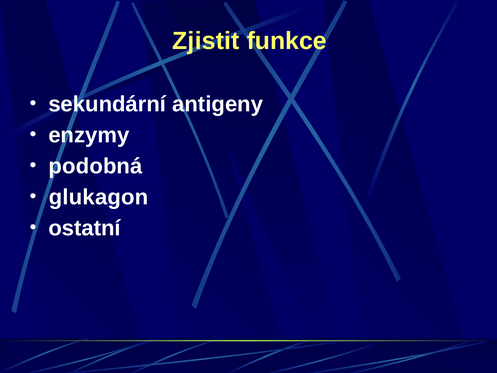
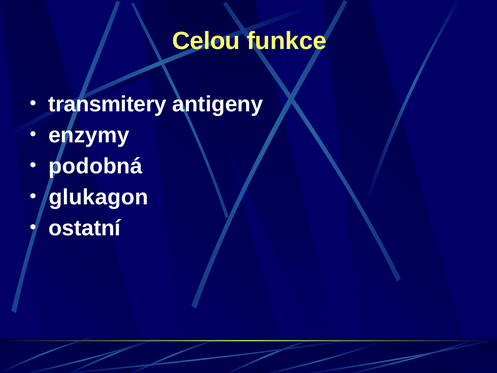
Zjistit: Zjistit -> Celou (206, 41)
sekundární: sekundární -> transmitery (107, 104)
